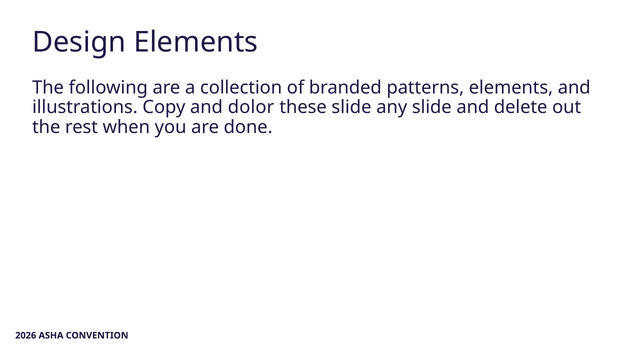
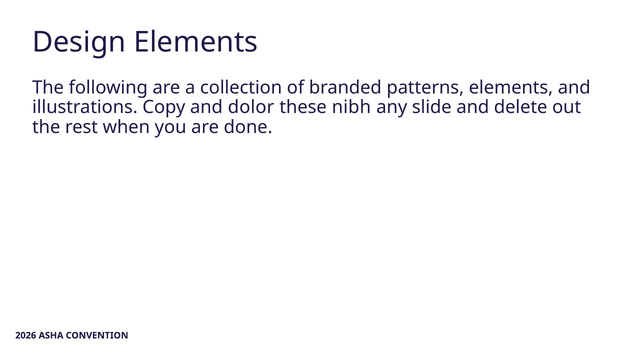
these slide: slide -> nibh (351, 107)
